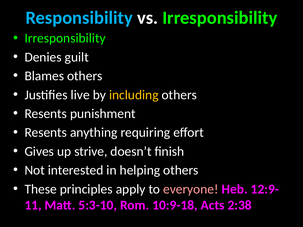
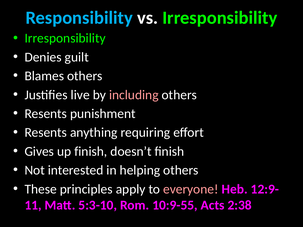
including colour: yellow -> pink (134, 95)
up strive: strive -> finish (91, 152)
10:9-18: 10:9-18 -> 10:9-55 (175, 205)
